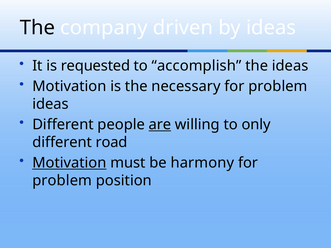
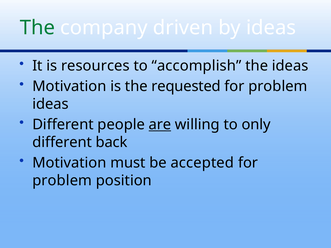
The colour: black -> green (37, 28)
requested: requested -> resources (95, 66)
necessary: necessary -> requested (186, 86)
road: road -> back (111, 142)
Motivation underline: present -> none (69, 163)
harmony: harmony -> accepted (202, 163)
